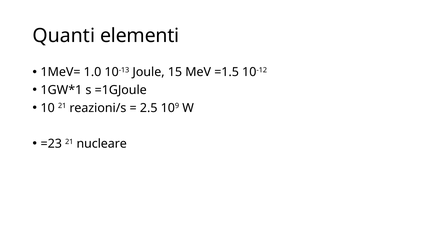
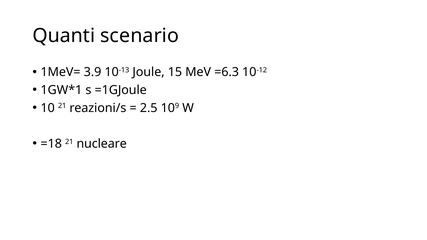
elementi: elementi -> scenario (140, 36)
1.0: 1.0 -> 3.9 (93, 72)
=1.5: =1.5 -> =6.3 (227, 72)
=23: =23 -> =18 (51, 144)
